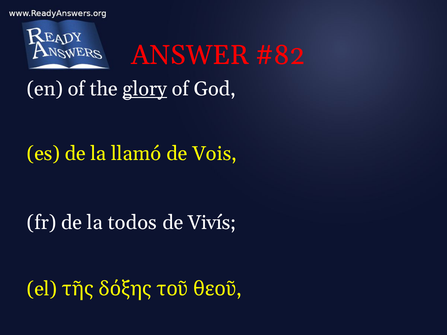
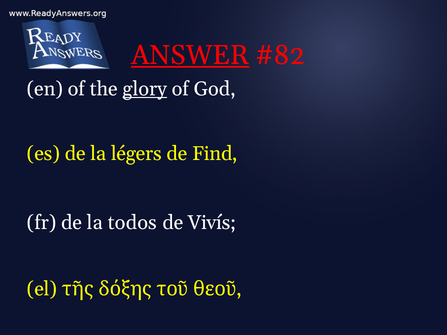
ANSWER underline: none -> present (190, 55)
llamó: llamó -> légers (136, 154)
Vois: Vois -> Find (215, 154)
